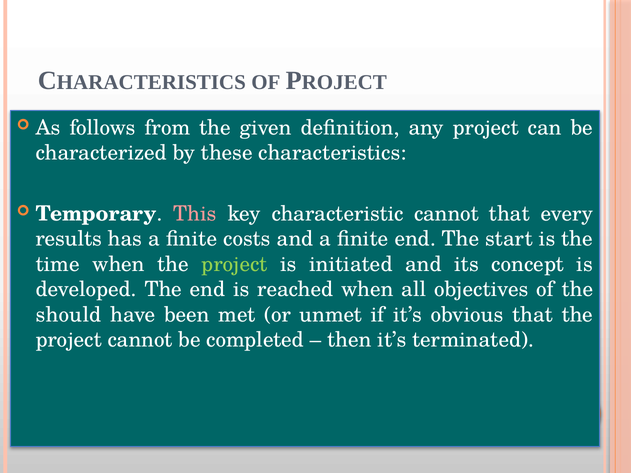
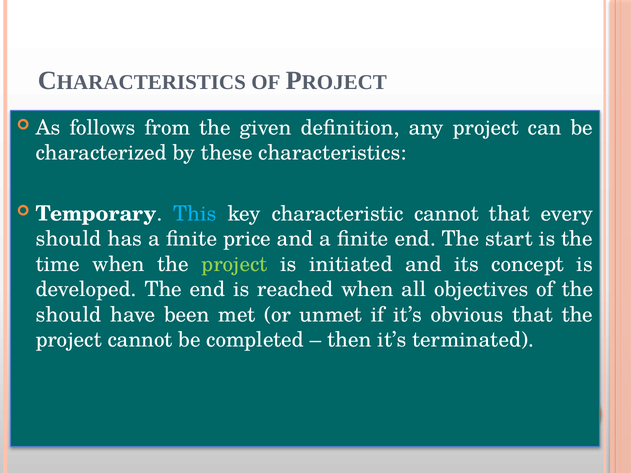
This colour: pink -> light blue (195, 214)
results: results -> should (69, 239)
costs: costs -> price (247, 239)
